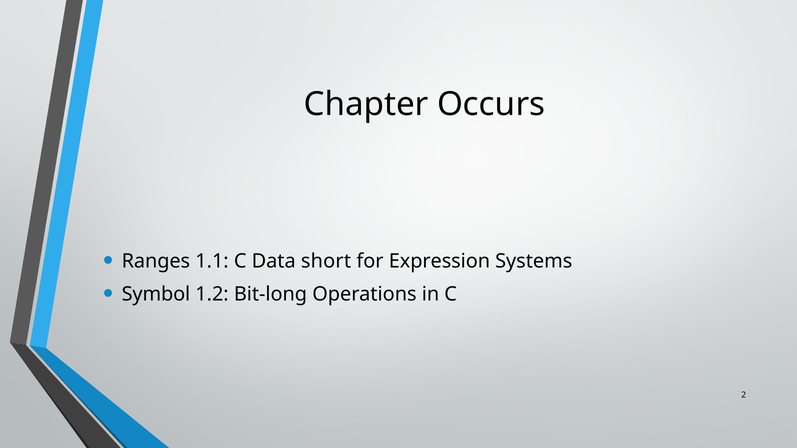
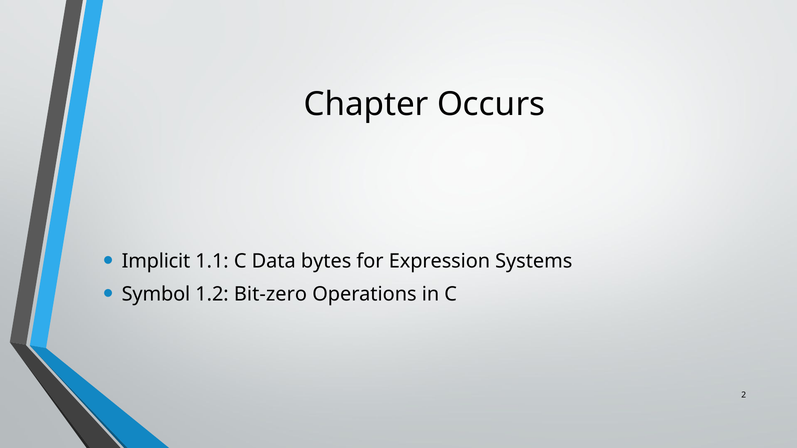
Ranges: Ranges -> Implicit (156, 261)
short: short -> bytes (326, 261)
Bit-long: Bit-long -> Bit-zero (270, 294)
